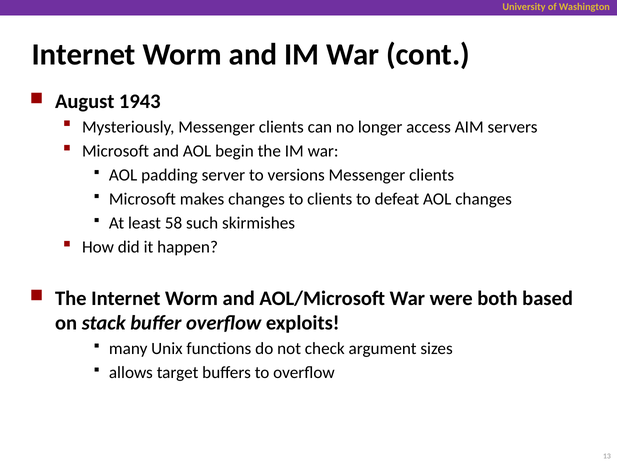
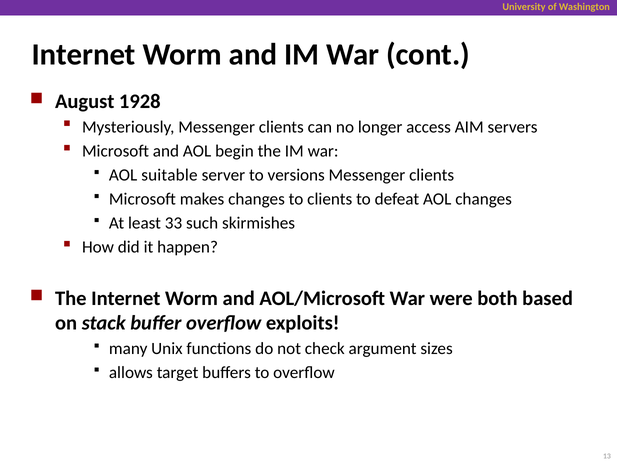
1943: 1943 -> 1928 (140, 101)
padding: padding -> suitable (169, 175)
58: 58 -> 33 (174, 223)
